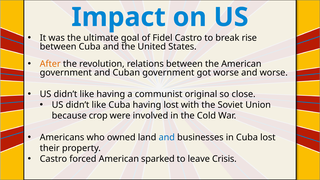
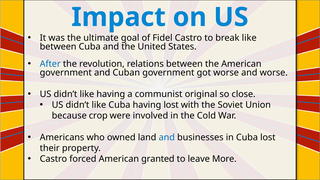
rise: rise -> like (249, 38)
After colour: orange -> blue (50, 64)
sparked: sparked -> granted (158, 159)
Crisis: Crisis -> More (224, 159)
